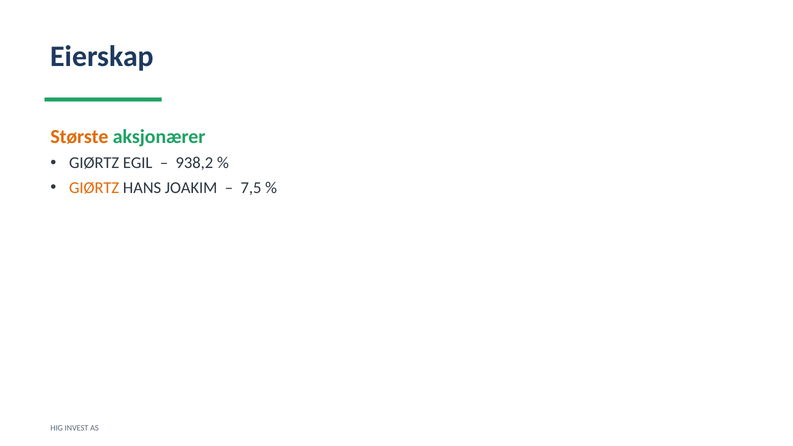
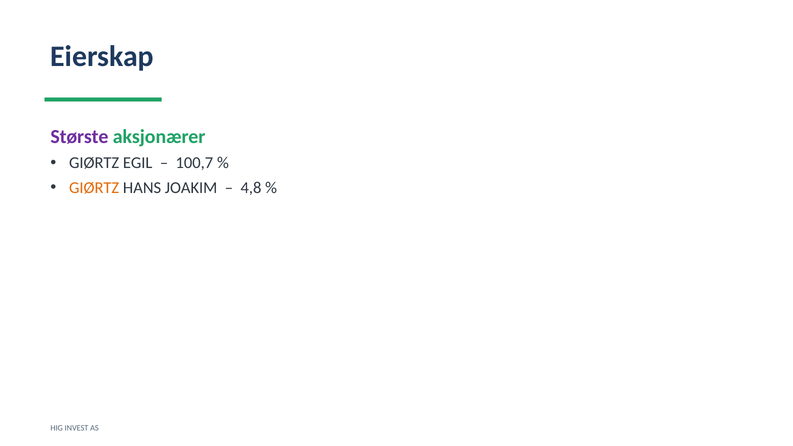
Største colour: orange -> purple (79, 137)
938,2: 938,2 -> 100,7 (194, 163)
7,5: 7,5 -> 4,8 (251, 188)
